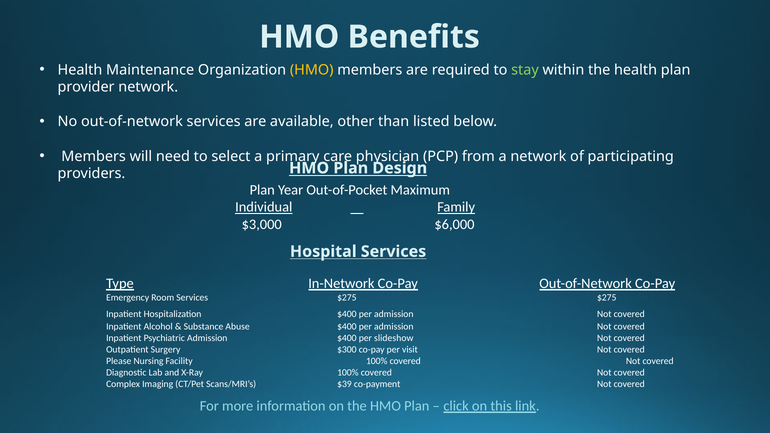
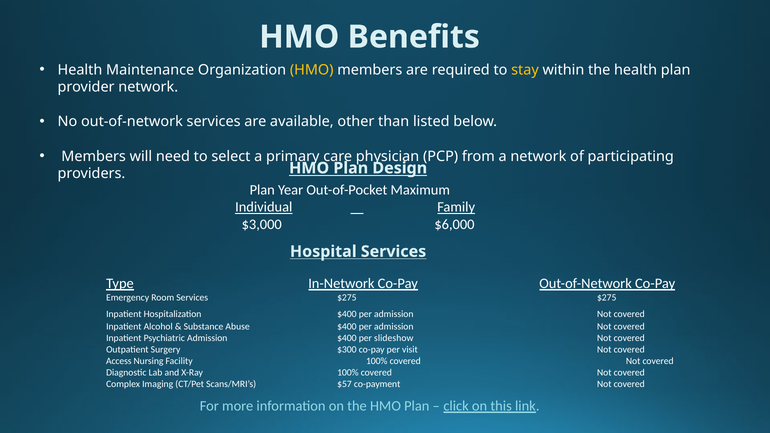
stay colour: light green -> yellow (525, 70)
Please: Please -> Access (119, 361)
$39: $39 -> $57 (344, 384)
